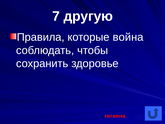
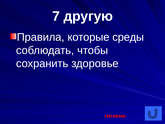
война: война -> среды (128, 37)
